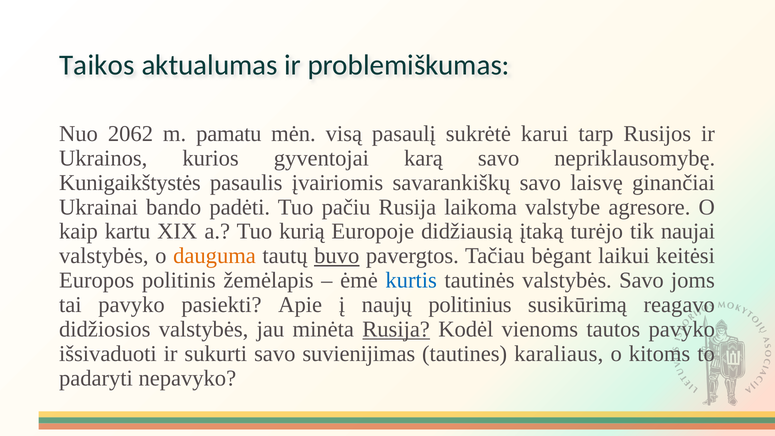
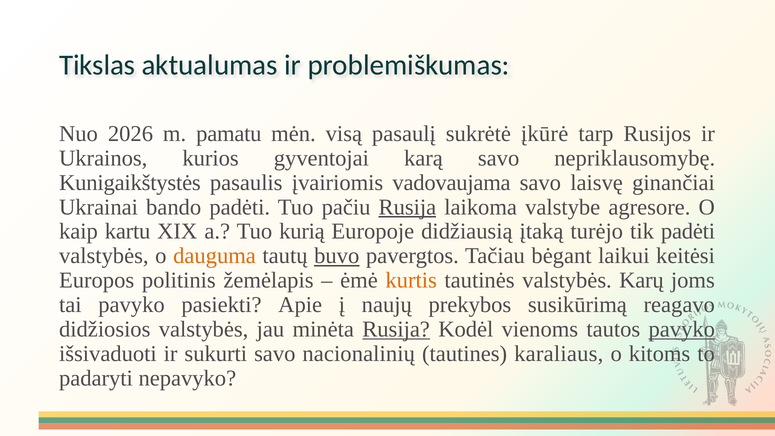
Taikos: Taikos -> Tikslas (97, 65)
2062: 2062 -> 2026 (130, 134)
karui: karui -> įkūrė (545, 134)
savarankiškų: savarankiškų -> vadovaujama (452, 183)
Rusija underline: none -> present (407, 207)
tik naujai: naujai -> padėti (688, 231)
kurtis colour: blue -> orange (411, 280)
valstybės Savo: Savo -> Karų (641, 280)
politinius: politinius -> prekybos (470, 305)
pavyko underline: none -> present (682, 329)
suvienijimas: suvienijimas -> nacionalinių (359, 354)
